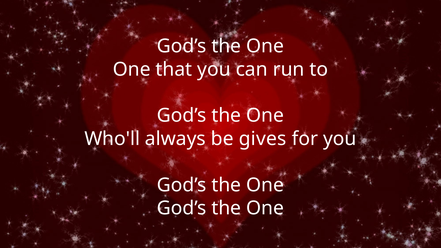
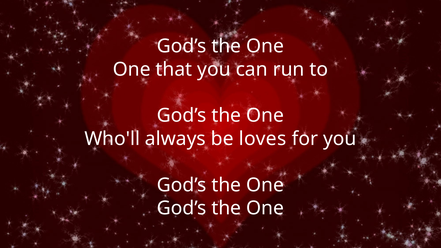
gives: gives -> loves (263, 139)
